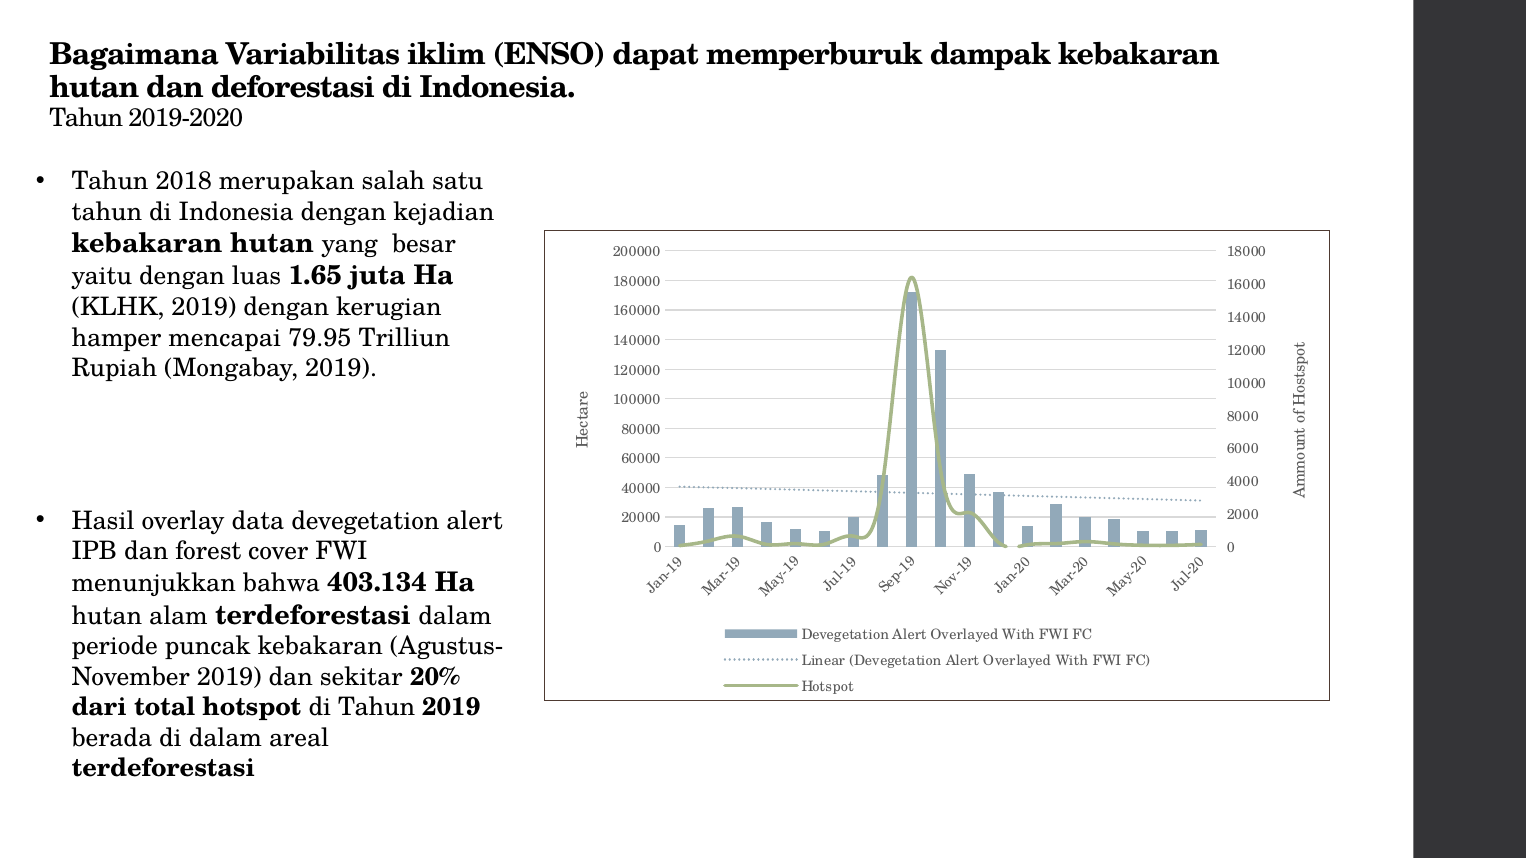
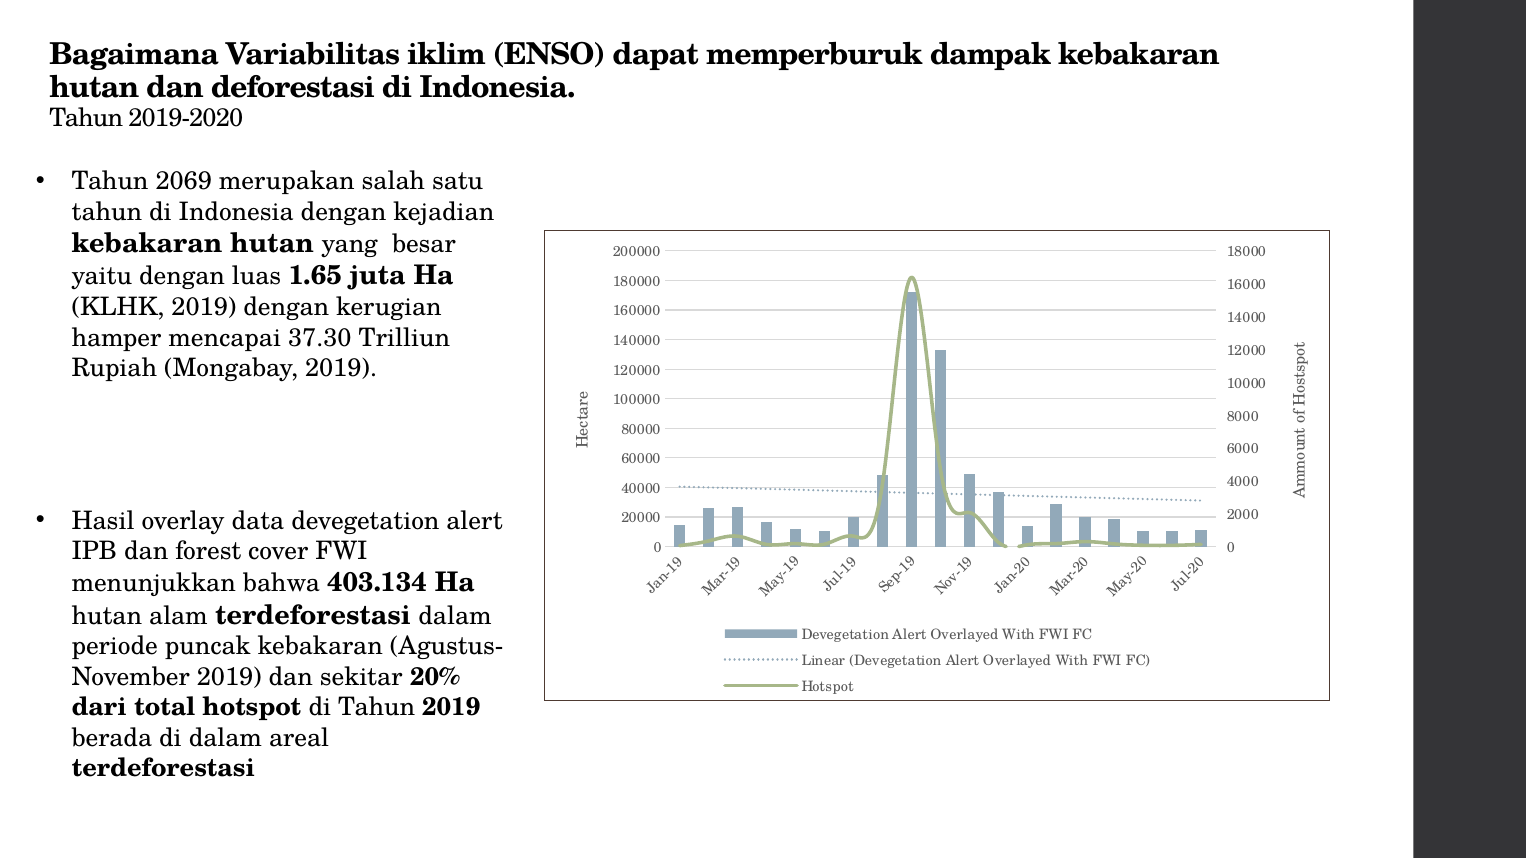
2018: 2018 -> 2069 (184, 182)
79.95: 79.95 -> 37.30 (320, 338)
